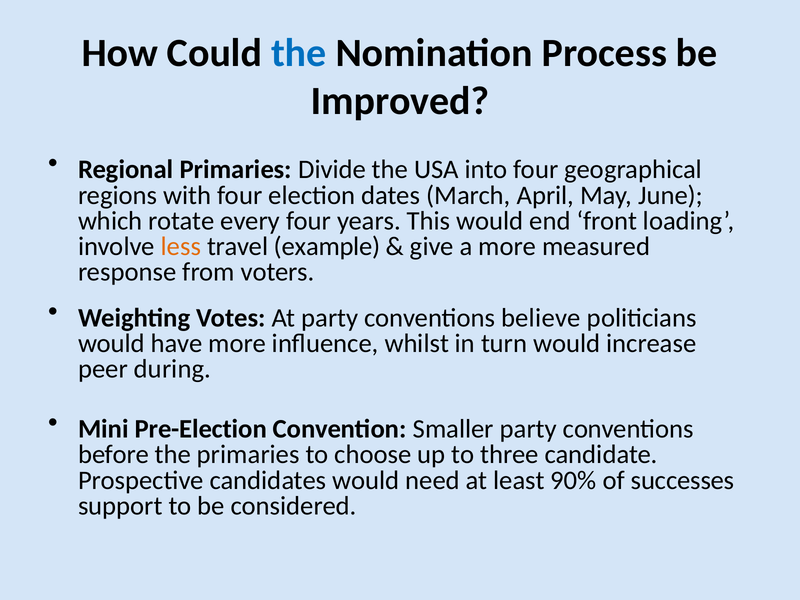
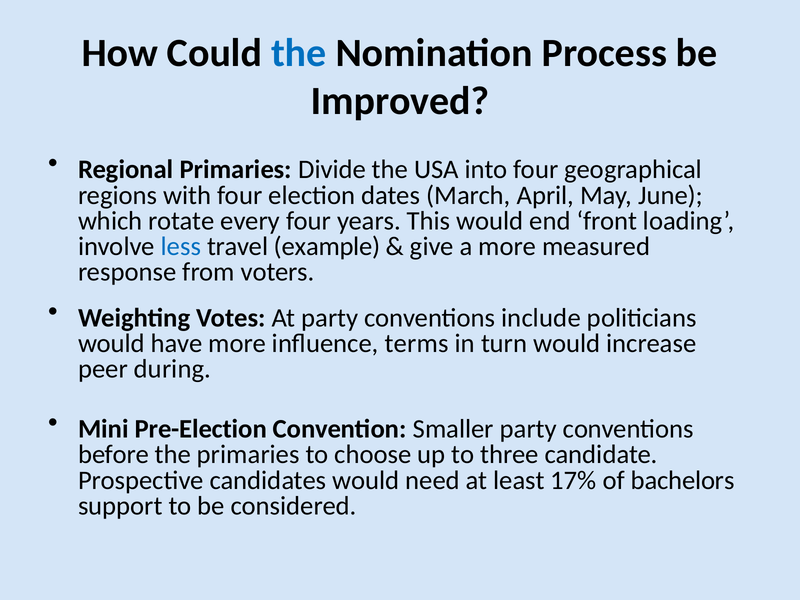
less colour: orange -> blue (181, 246)
believe: believe -> include (541, 318)
whilst: whilst -> terms (417, 344)
90%: 90% -> 17% (573, 480)
successes: successes -> bachelors (683, 480)
